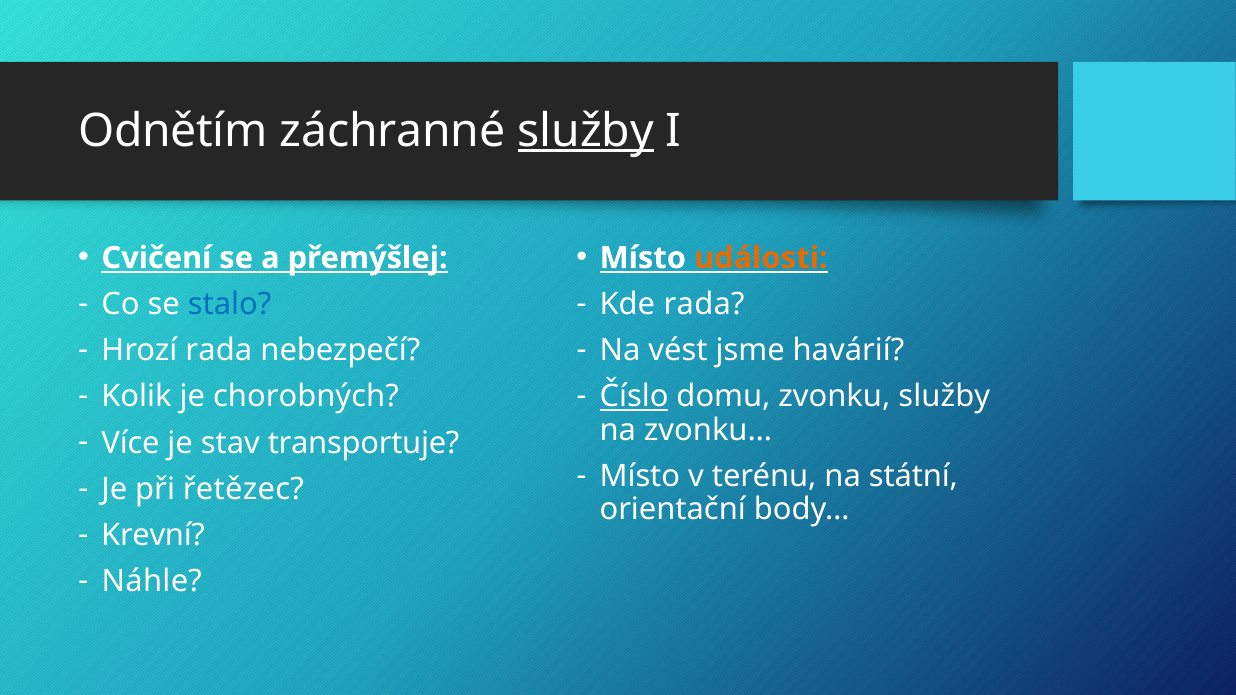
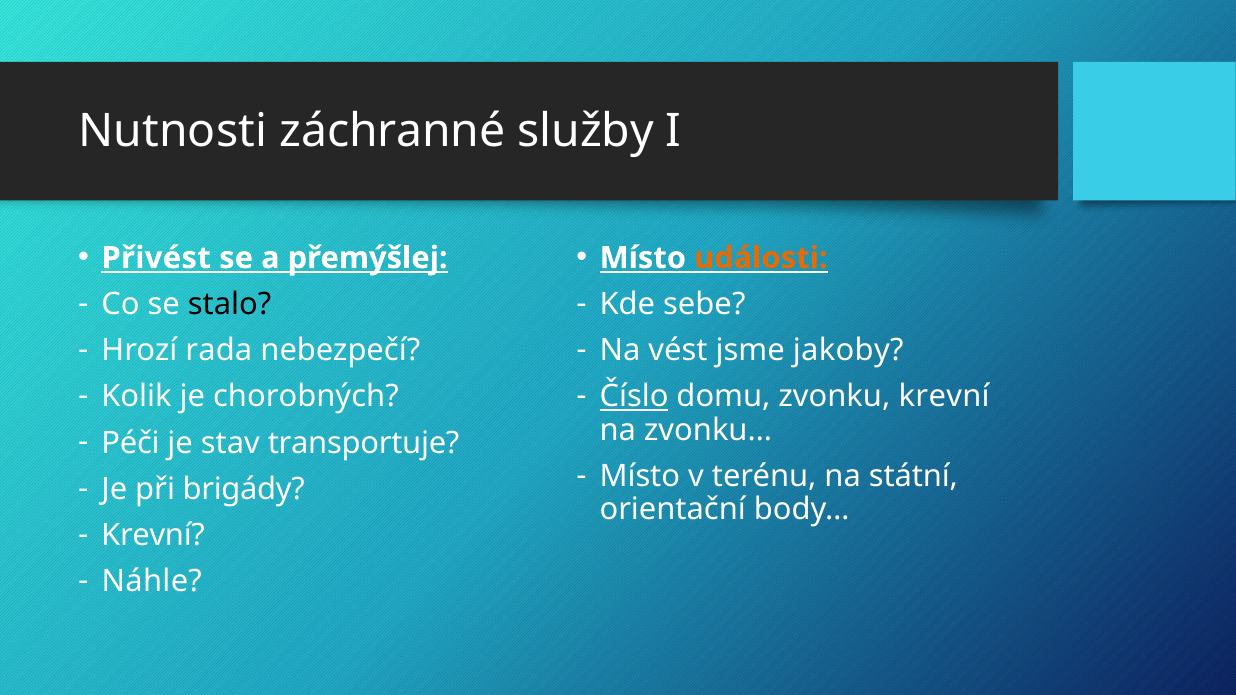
Odnětím: Odnětím -> Nutnosti (173, 131)
služby underline: present -> none (586, 131)
Cvičení: Cvičení -> Přivést (156, 258)
stalo colour: blue -> black (230, 304)
Kde rada: rada -> sebe (704, 304)
havárií: havárií -> jakoby (848, 351)
zvonku služby: služby -> krevní (944, 397)
Více: Více -> Péči (131, 443)
řetězec: řetězec -> brigády (244, 489)
